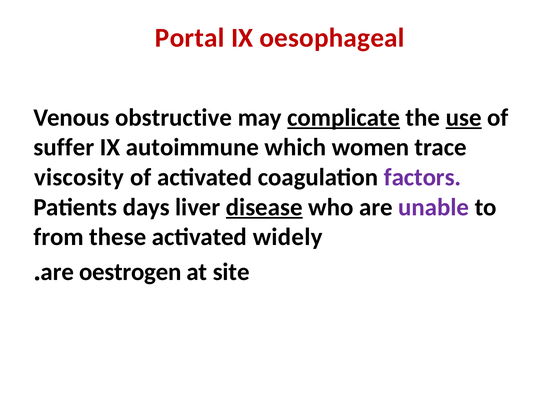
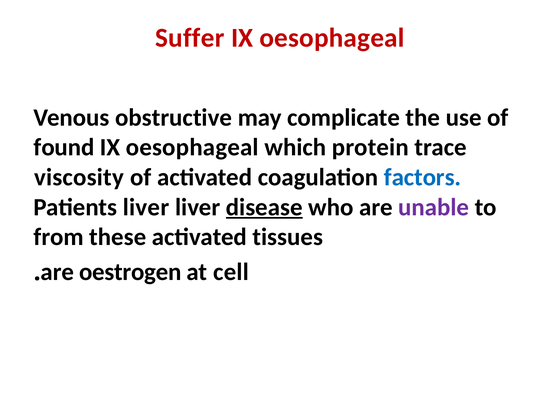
Portal: Portal -> Suffer (190, 38)
complicate underline: present -> none (344, 117)
use underline: present -> none (464, 117)
suffer: suffer -> found (64, 147)
autoimmune: autoimmune -> oesophageal (192, 147)
women: women -> protein (370, 147)
factors colour: purple -> blue (423, 177)
Patients days: days -> liver (146, 207)
widely: widely -> tissues (288, 237)
site: site -> cell (231, 272)
